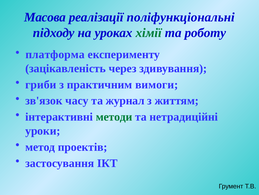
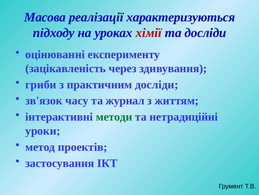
поліфункціональні: поліфункціональні -> характеризуються (181, 17)
хімії colour: green -> red (149, 33)
та роботу: роботу -> досліди (205, 33)
платформа: платформа -> оцінюванні (55, 54)
практичним вимоги: вимоги -> досліди (157, 84)
